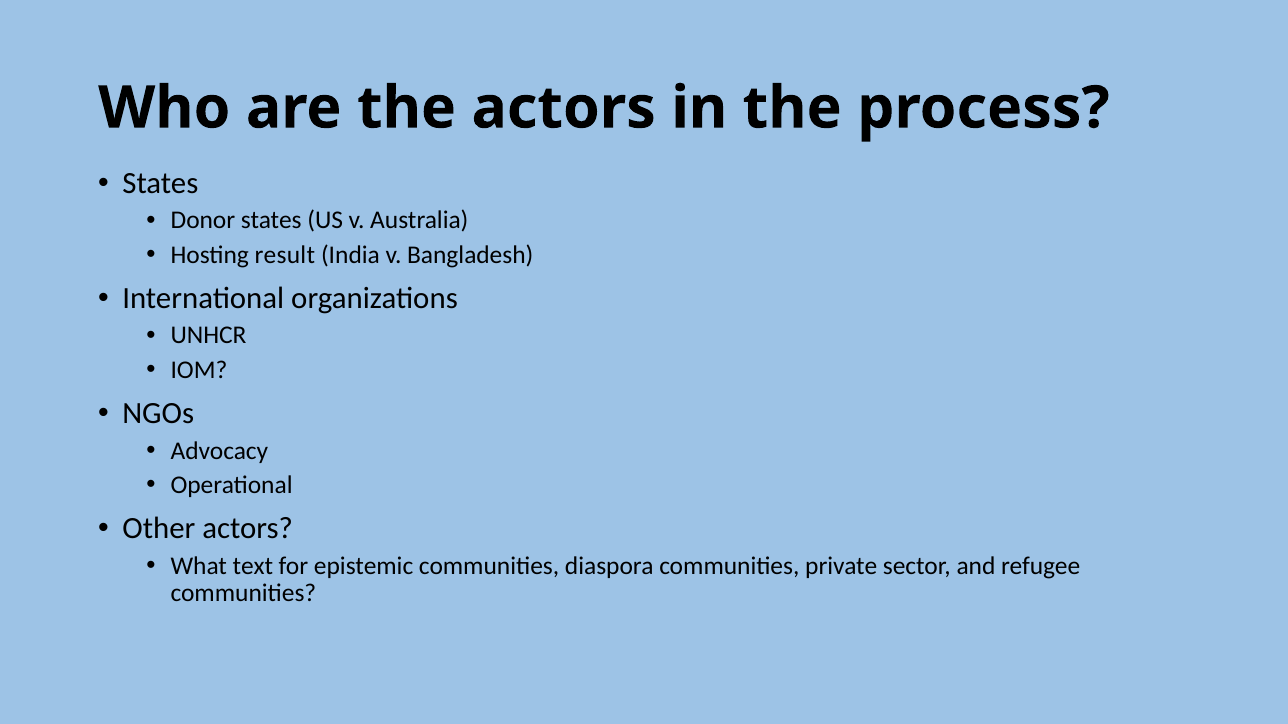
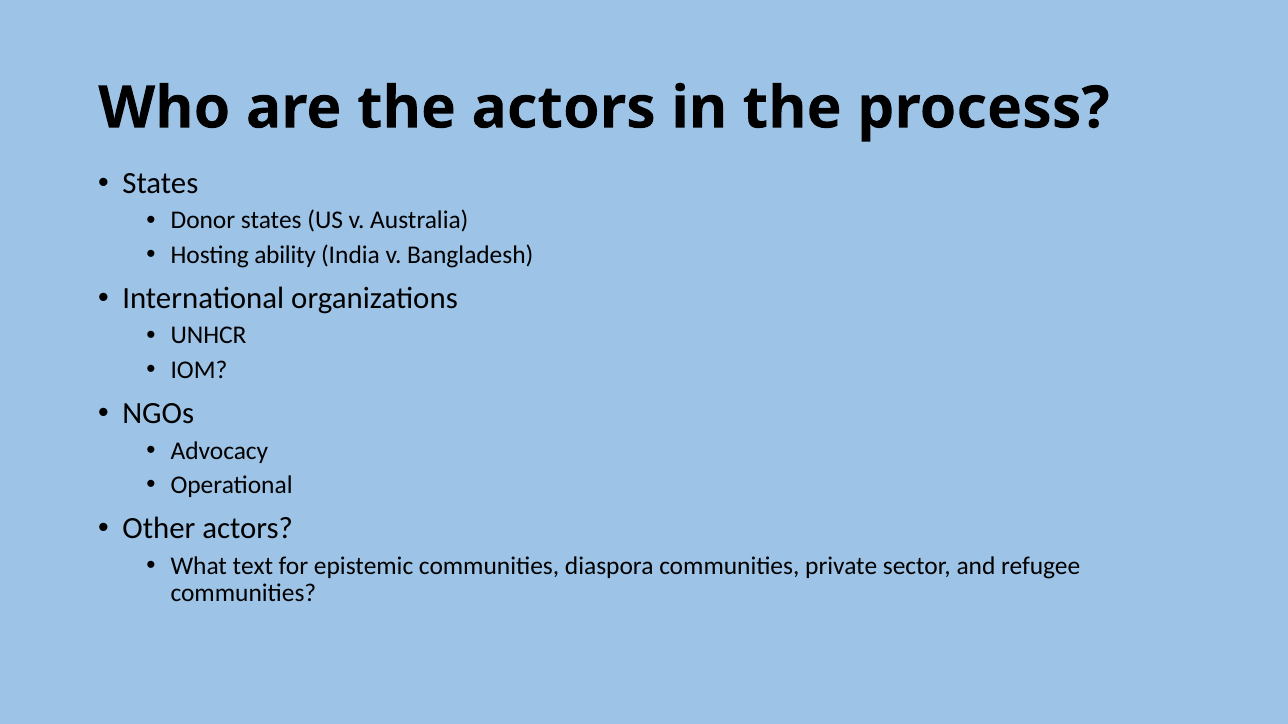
result: result -> ability (285, 255)
